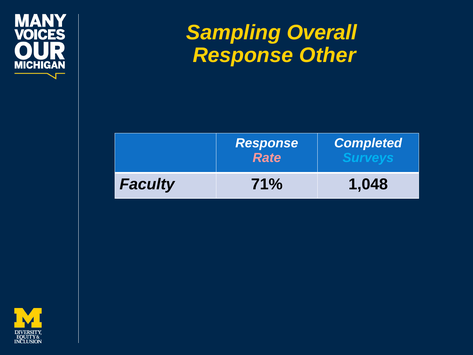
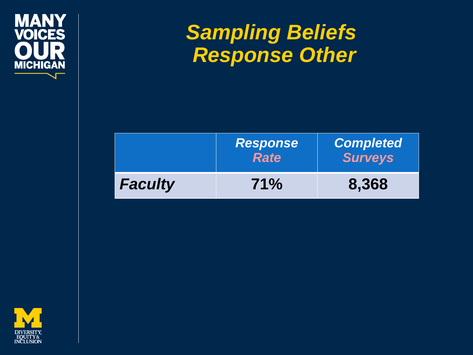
Overall: Overall -> Beliefs (322, 32)
Surveys colour: light blue -> pink (368, 158)
1,048: 1,048 -> 8,368 (368, 184)
